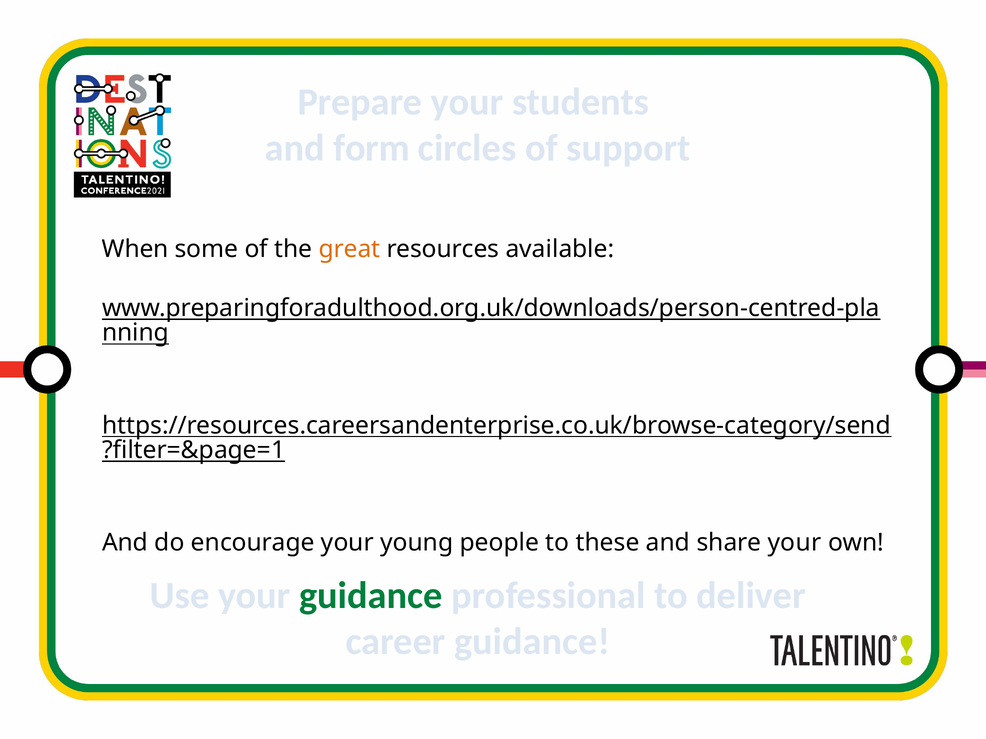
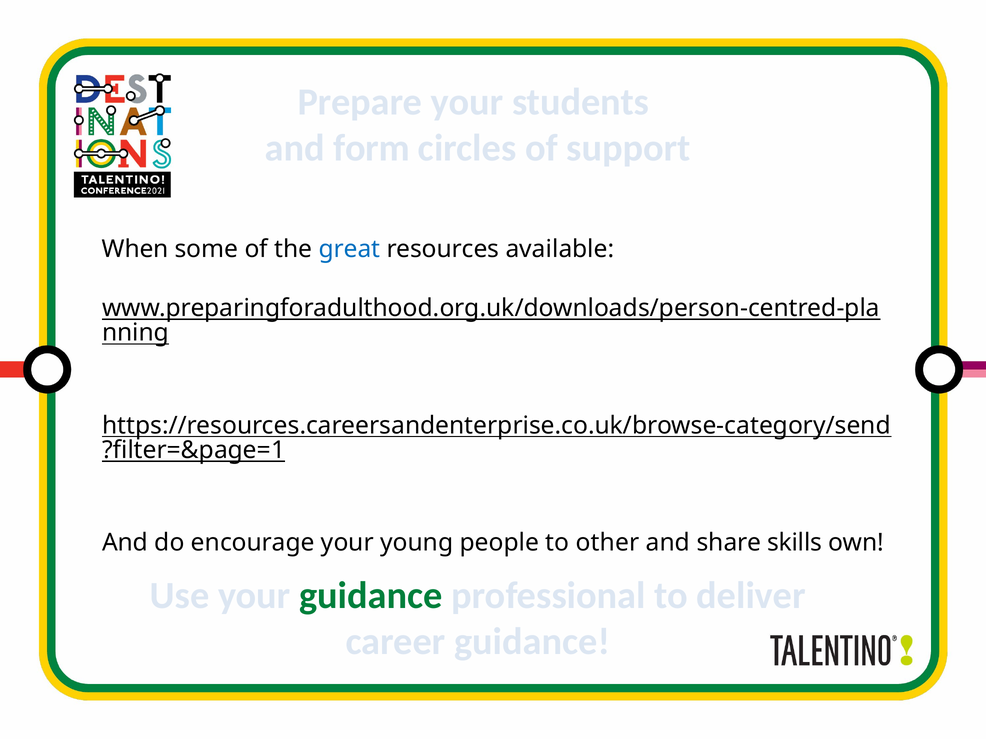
great colour: orange -> blue (349, 249)
these: these -> other (607, 543)
share your: your -> skills (795, 543)
